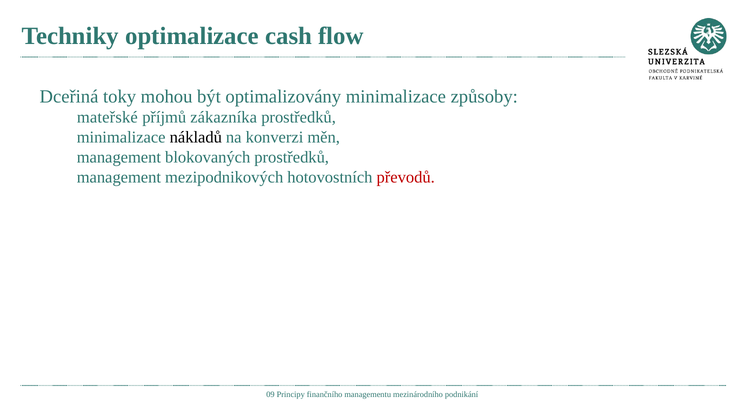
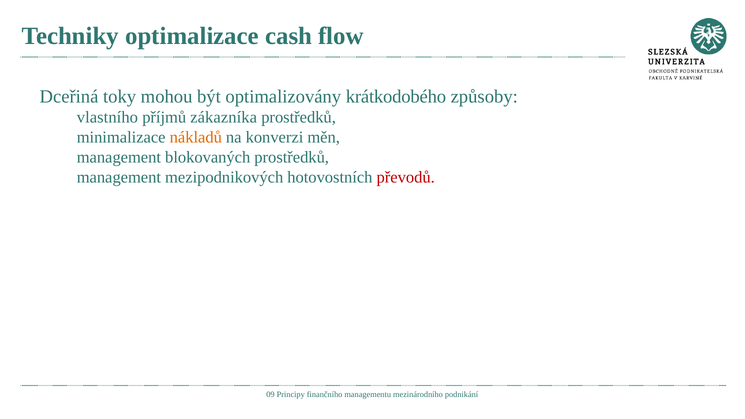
optimalizovány minimalizace: minimalizace -> krátkodobého (396, 97)
mateřské: mateřské -> vlastního (107, 118)
nákladů colour: black -> orange (196, 137)
